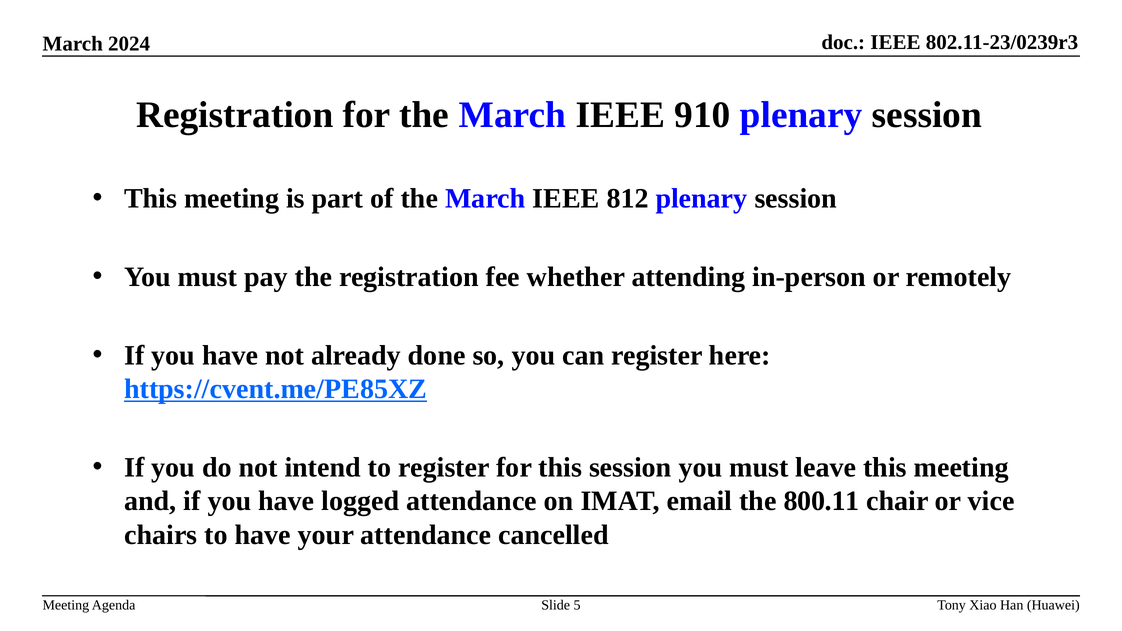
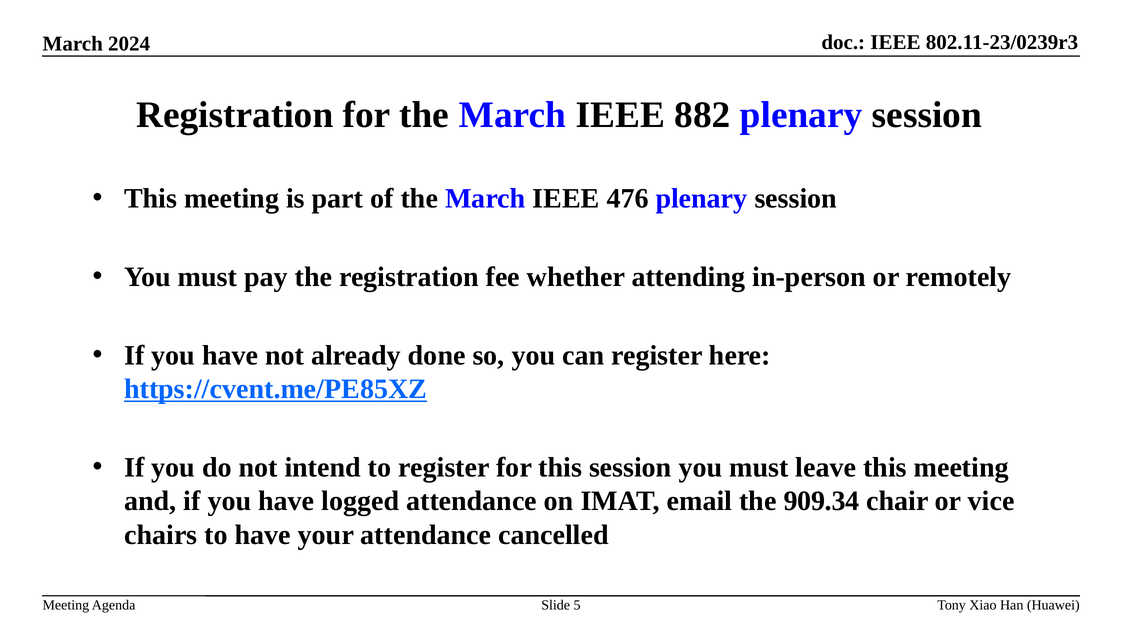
910: 910 -> 882 (702, 115)
812: 812 -> 476 (628, 198)
800.11: 800.11 -> 909.34 (821, 501)
